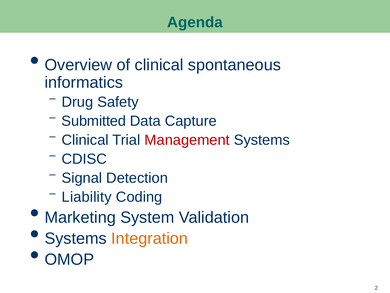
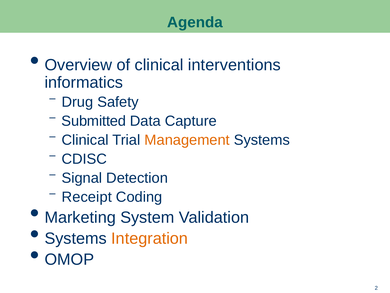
spontaneous: spontaneous -> interventions (234, 65)
Management colour: red -> orange (187, 140)
Liability: Liability -> Receipt (87, 197)
